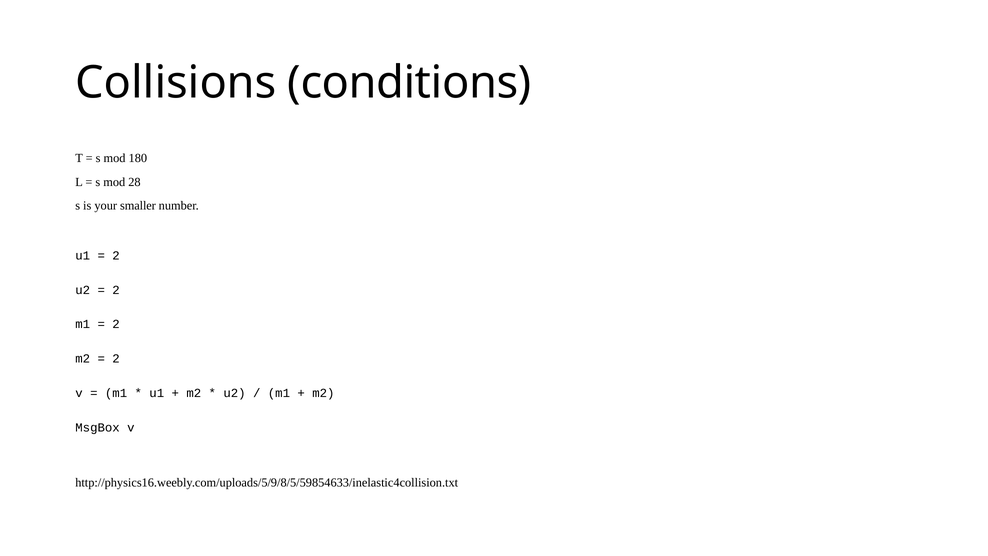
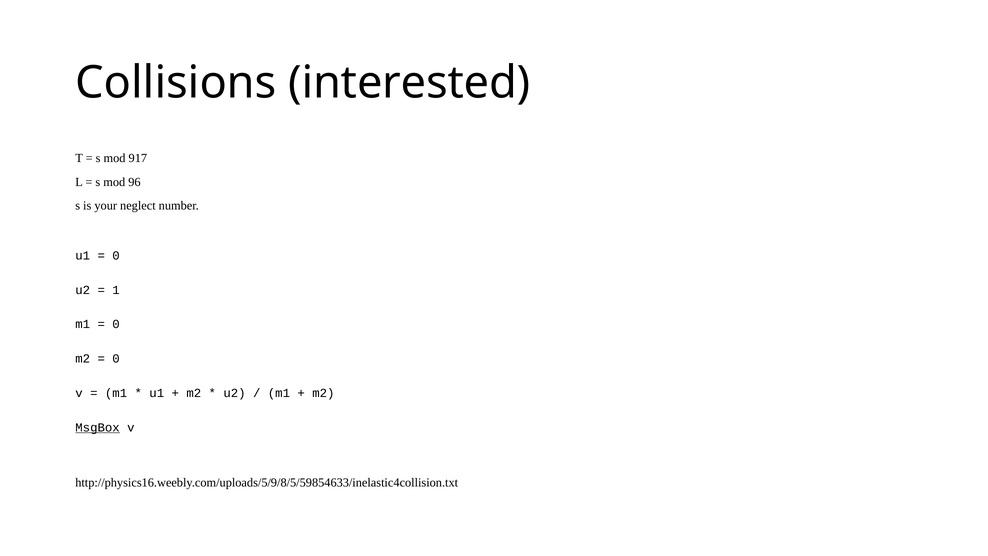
conditions: conditions -> interested (409, 83)
180: 180 -> 917 (138, 158)
28: 28 -> 96 (134, 182)
smaller: smaller -> neglect (138, 206)
2: 2 -> 0 (116, 255)
2: 2 -> 1 (116, 290)
2: 2 -> 0 (116, 324)
2: 2 -> 0 (116, 359)
MsgBox underline: none -> present (98, 427)
